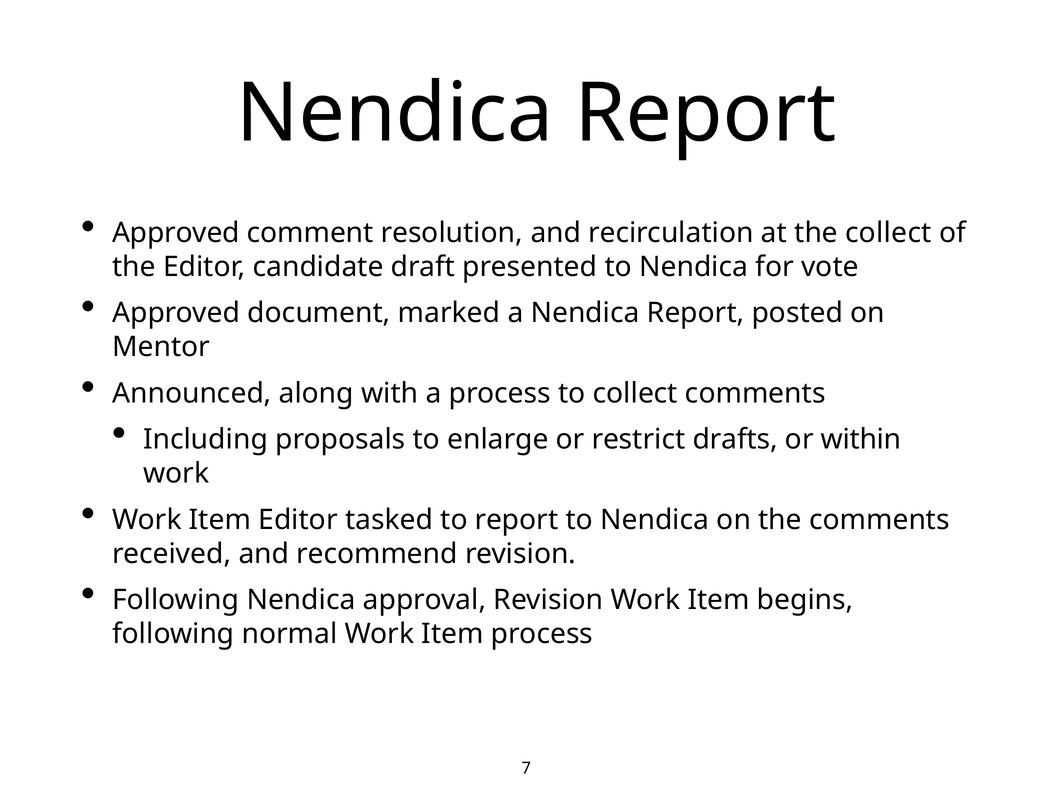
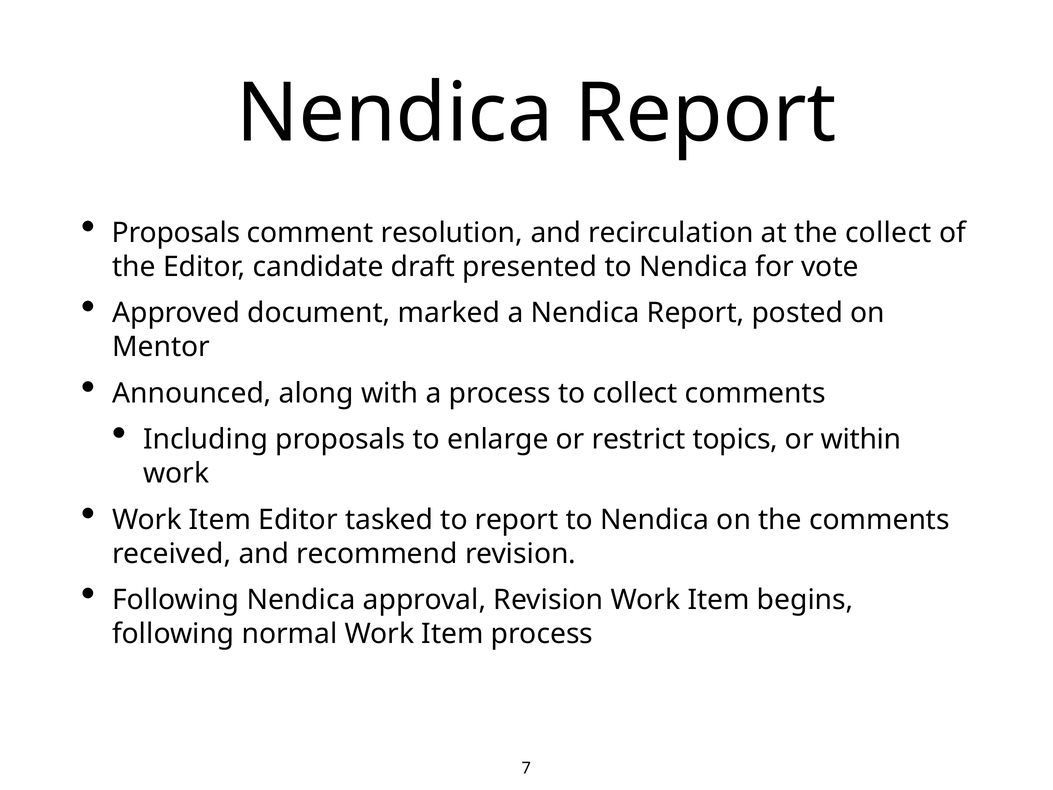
Approved: Approved -> Proposals (176, 233)
drafts: drafts -> topics (735, 439)
